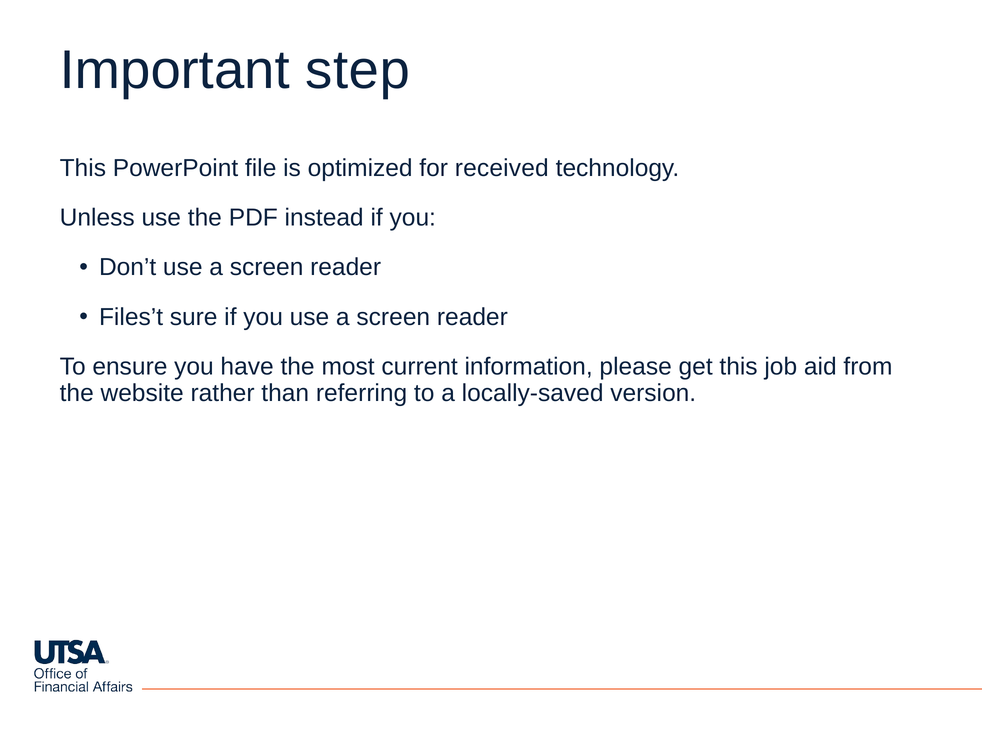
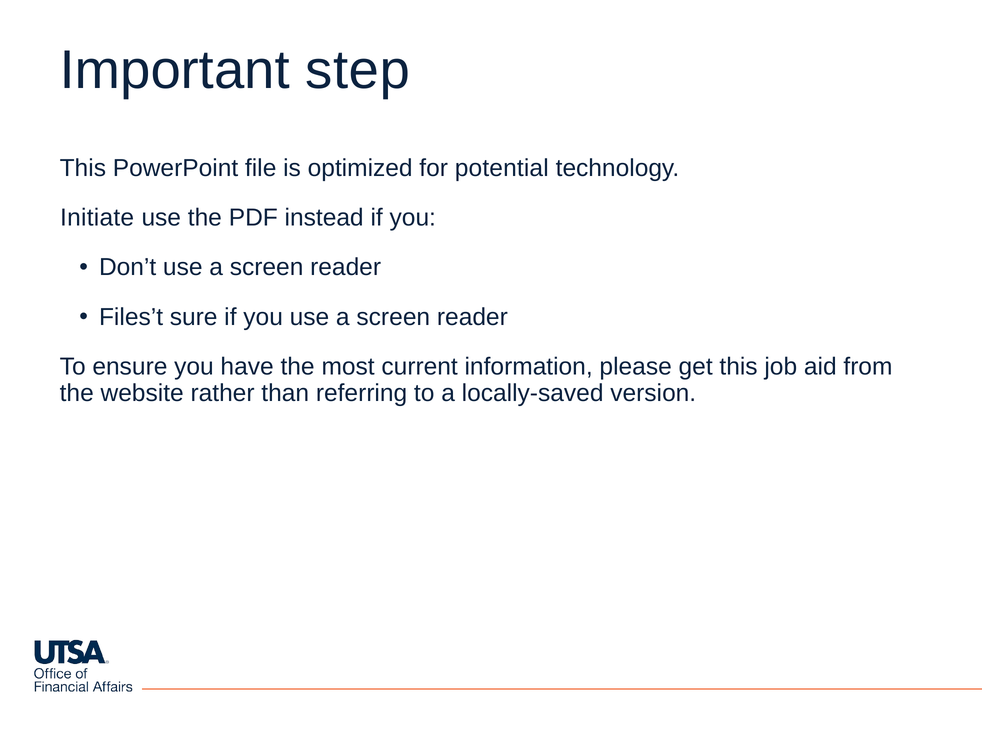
received: received -> potential (502, 168)
Unless: Unless -> Initiate (97, 218)
